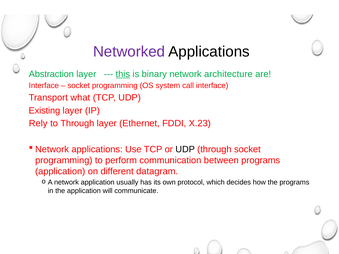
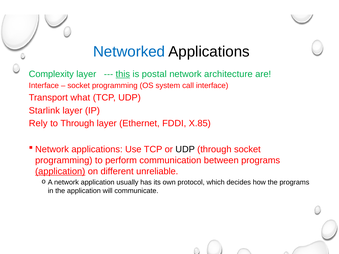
Networked colour: purple -> blue (129, 52)
Abstraction: Abstraction -> Complexity (51, 74)
binary: binary -> postal (154, 74)
Existing: Existing -> Starlink (44, 111)
X.23: X.23 -> X.85 (200, 124)
application underline: none -> present (60, 171)
datagram: datagram -> unreliable (157, 171)
